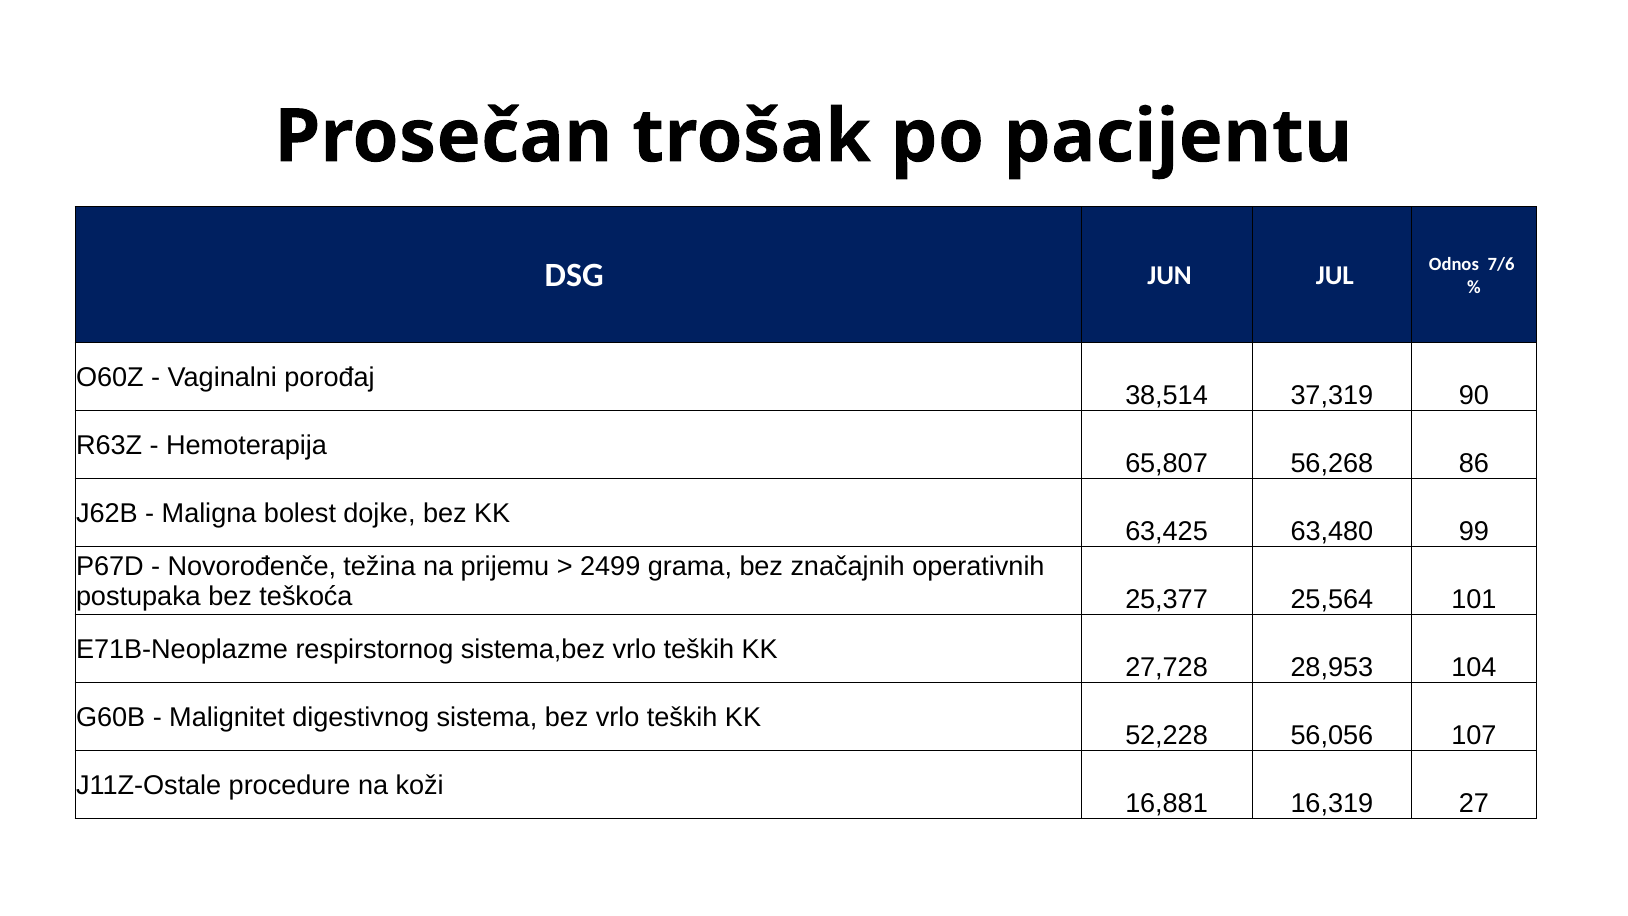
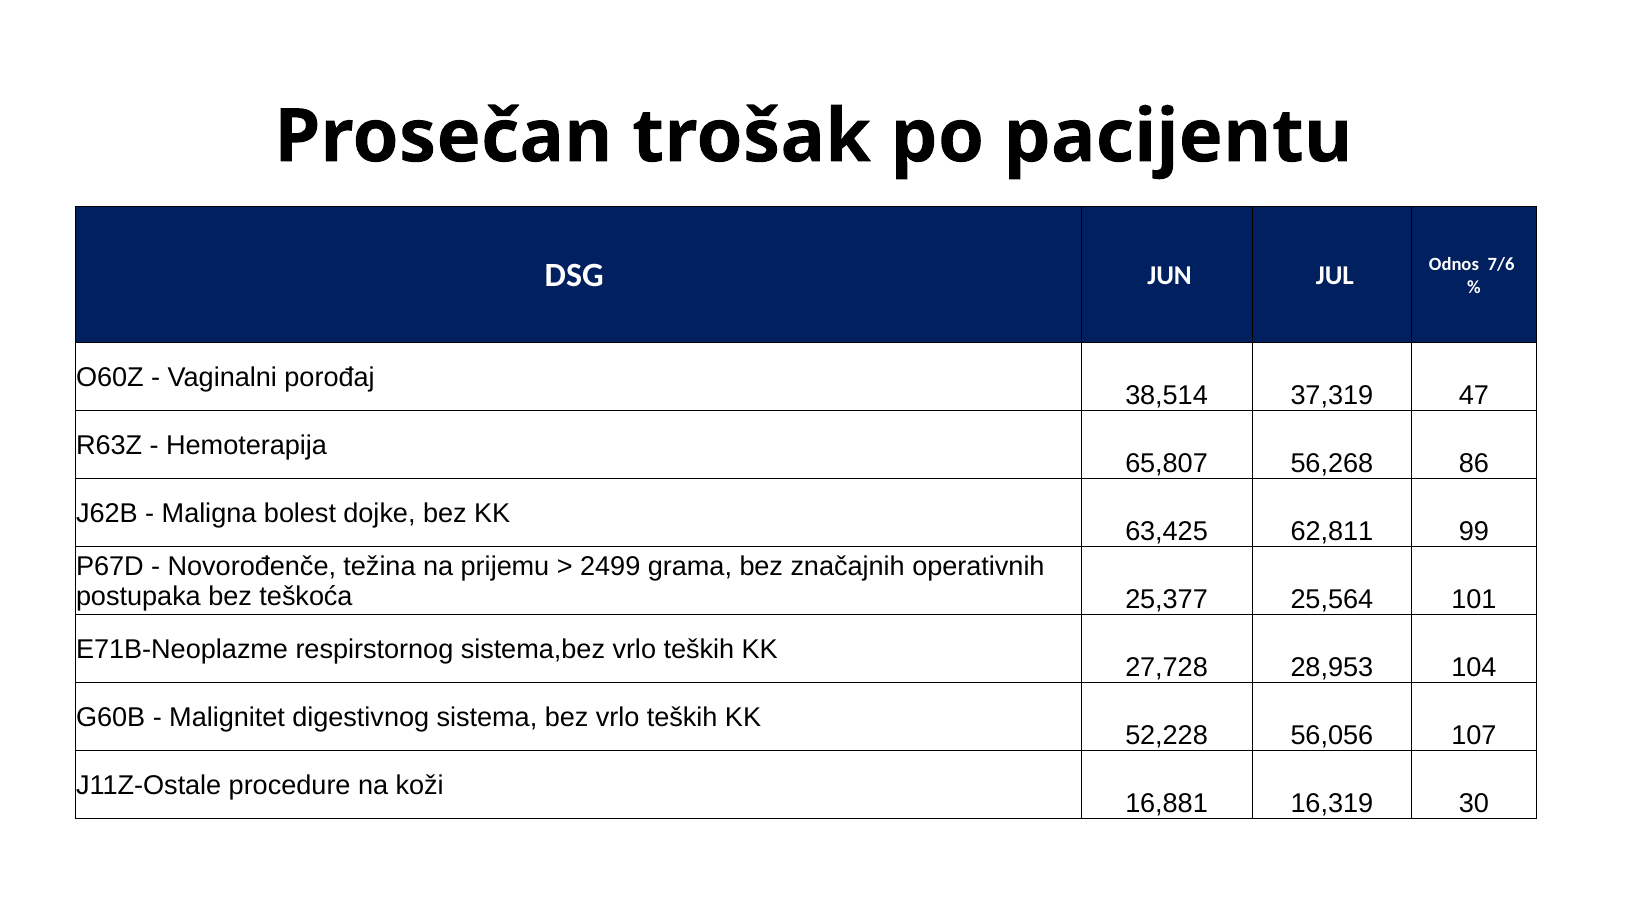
90: 90 -> 47 (1474, 396)
63,480: 63,480 -> 62,811 (1332, 532)
27: 27 -> 30 (1474, 804)
